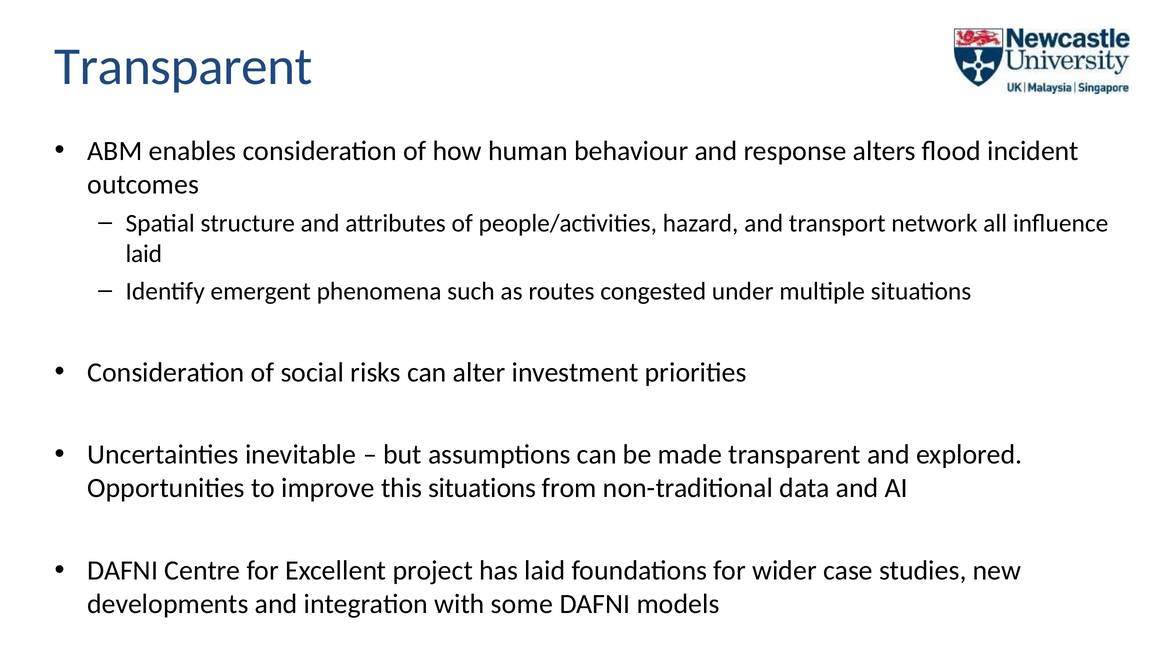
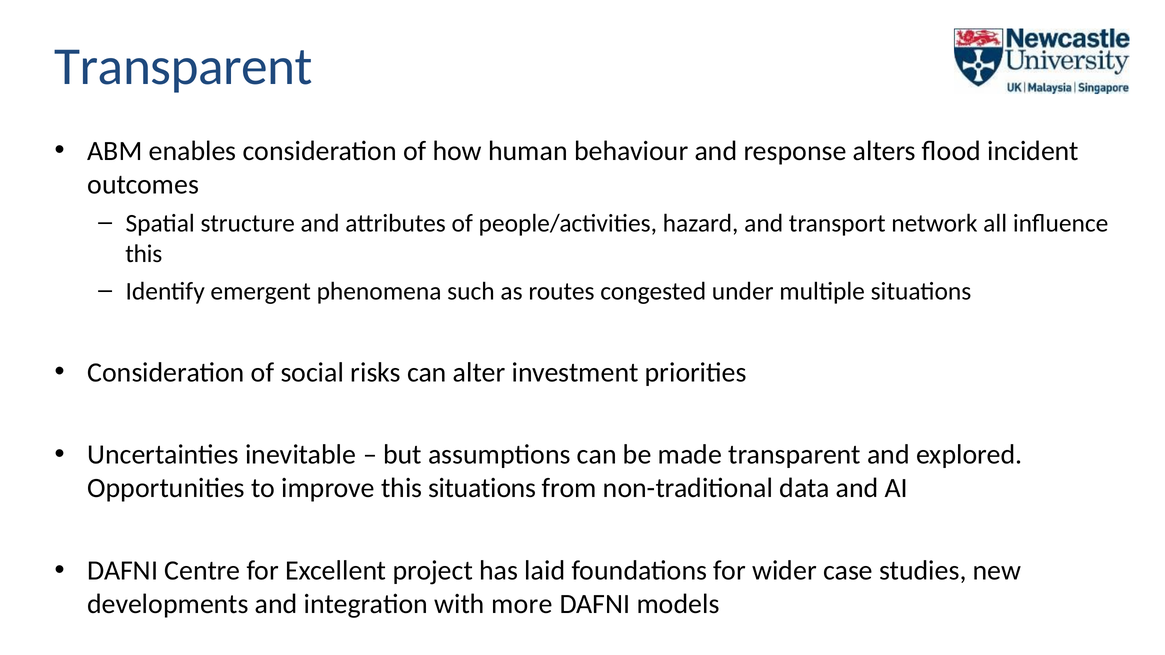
laid: laid -> this (144, 254)
some: some -> more (522, 604)
